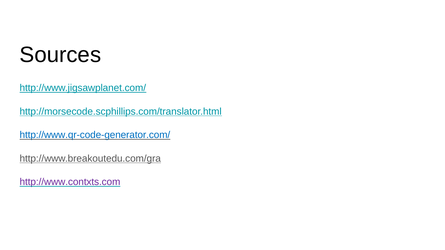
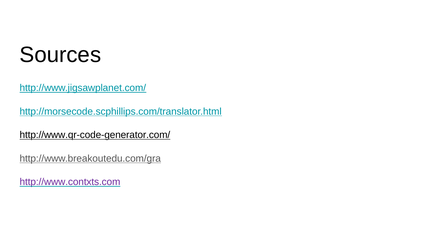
http://www.qr-code-generator.com/ colour: blue -> black (95, 135)
